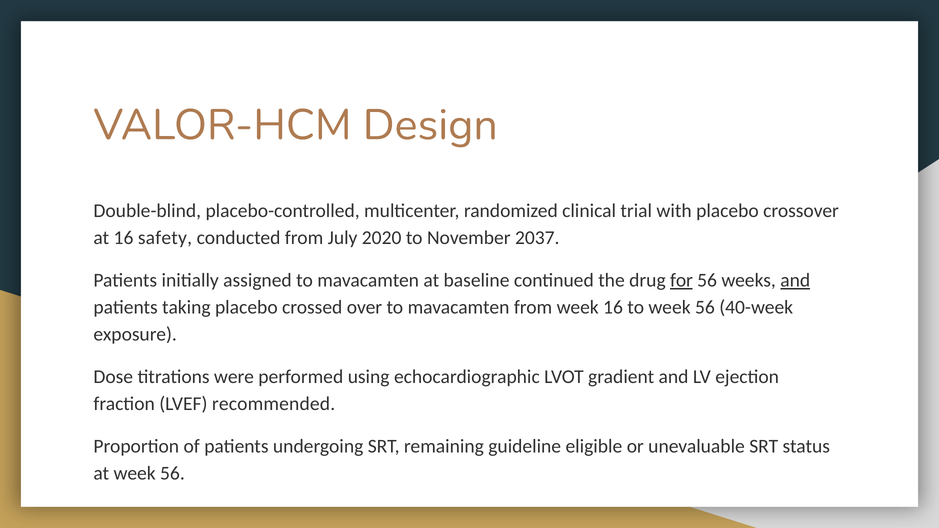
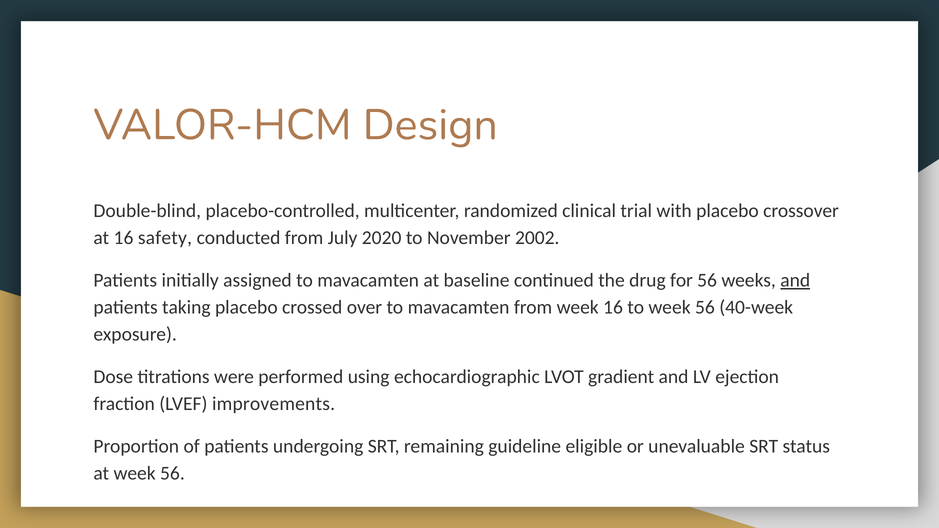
2037: 2037 -> 2002 (537, 238)
for underline: present -> none (682, 280)
recommended: recommended -> improvements (274, 404)
